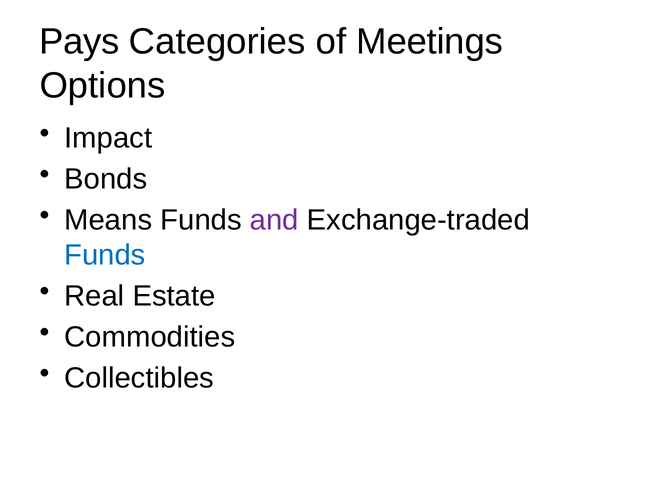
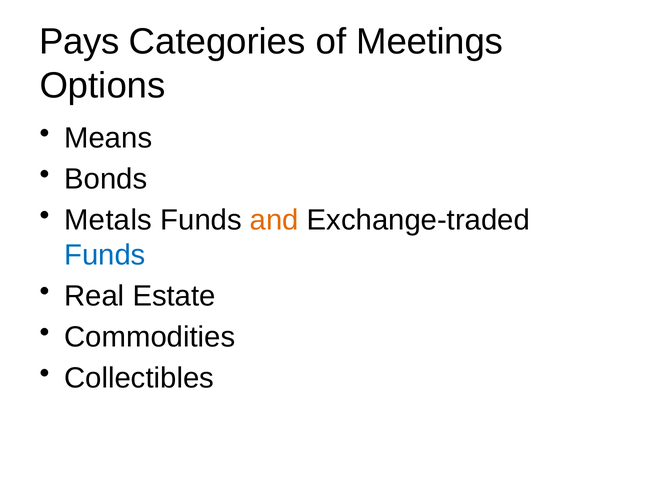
Impact: Impact -> Means (108, 138)
Means: Means -> Metals (108, 220)
and colour: purple -> orange (274, 220)
